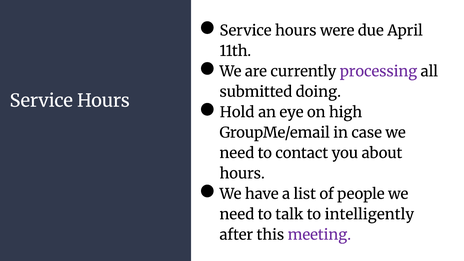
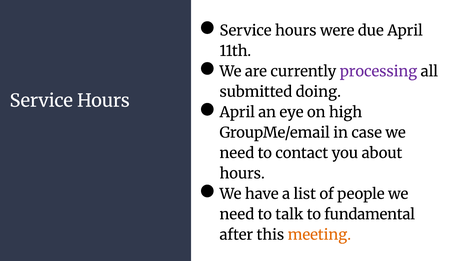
Hold: Hold -> April (237, 112)
intelligently: intelligently -> fundamental (370, 214)
meeting colour: purple -> orange (319, 235)
